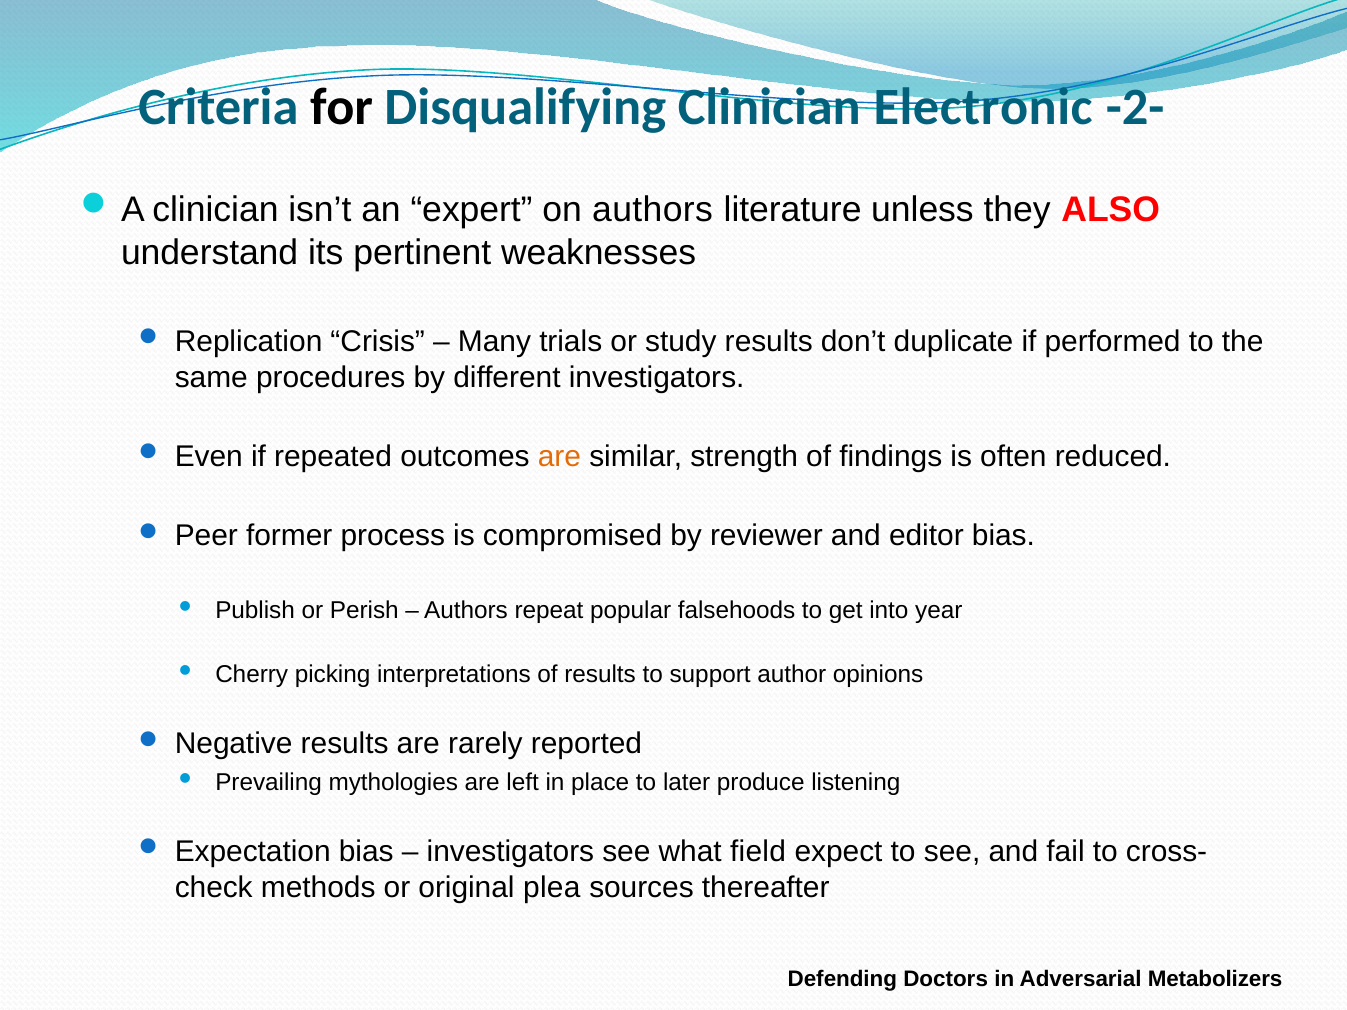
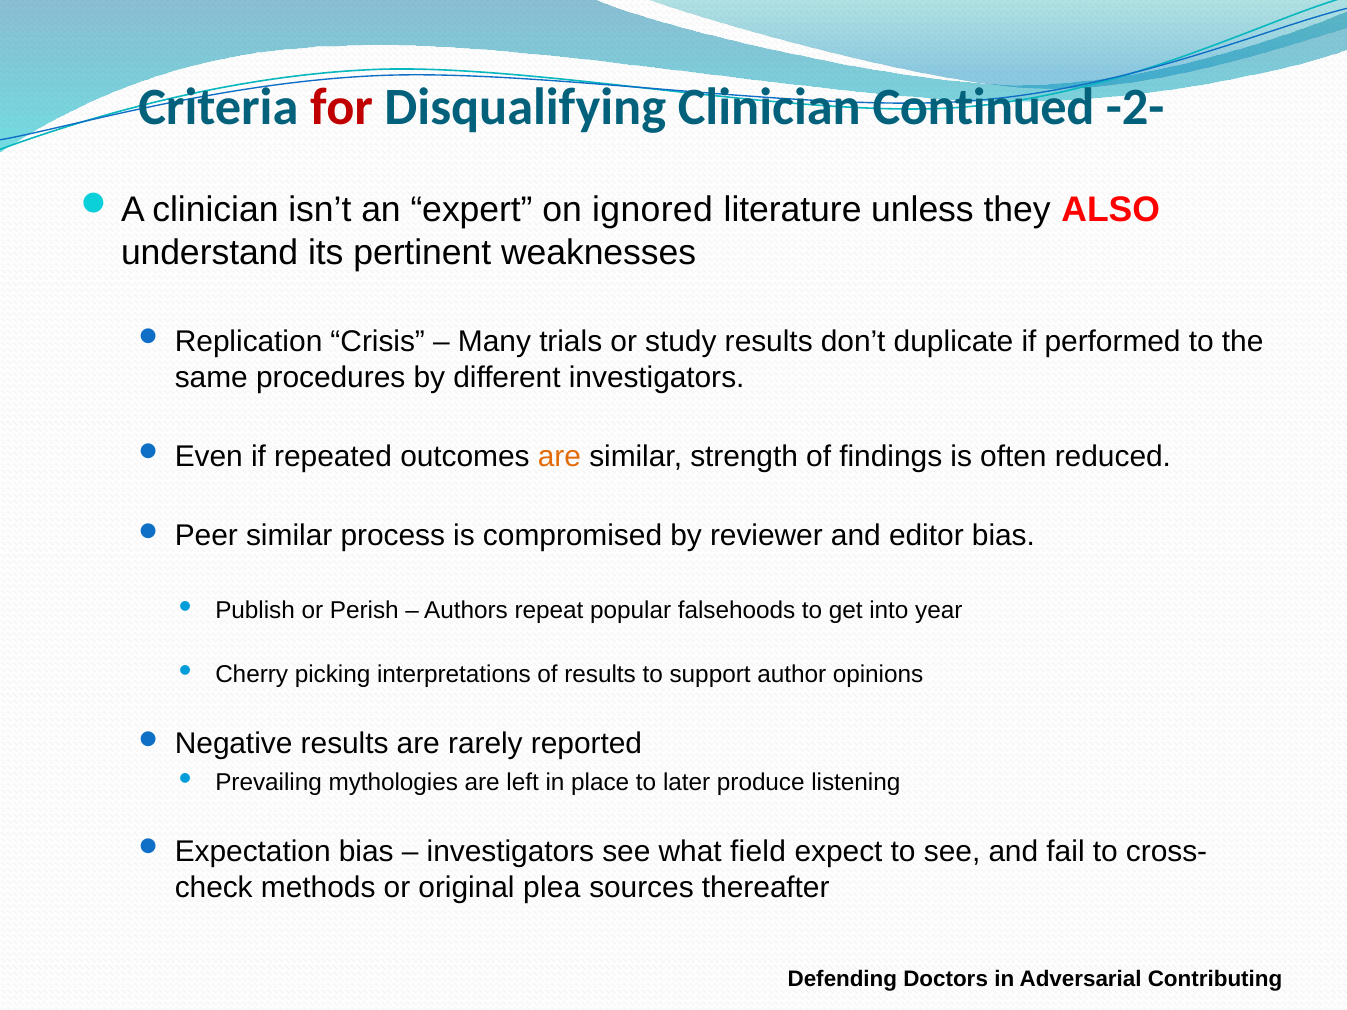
for colour: black -> red (342, 107)
Electronic: Electronic -> Continued (984, 107)
on authors: authors -> ignored (653, 210)
Peer former: former -> similar (289, 536)
Metabolizers: Metabolizers -> Contributing (1215, 980)
